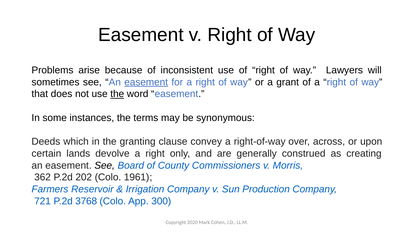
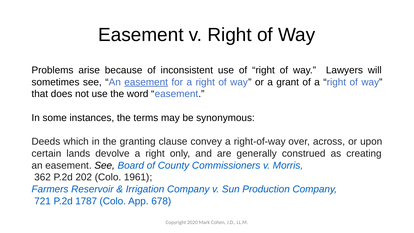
the underline: present -> none (117, 94)
3768: 3768 -> 1787 (86, 201)
300: 300 -> 678 (161, 201)
